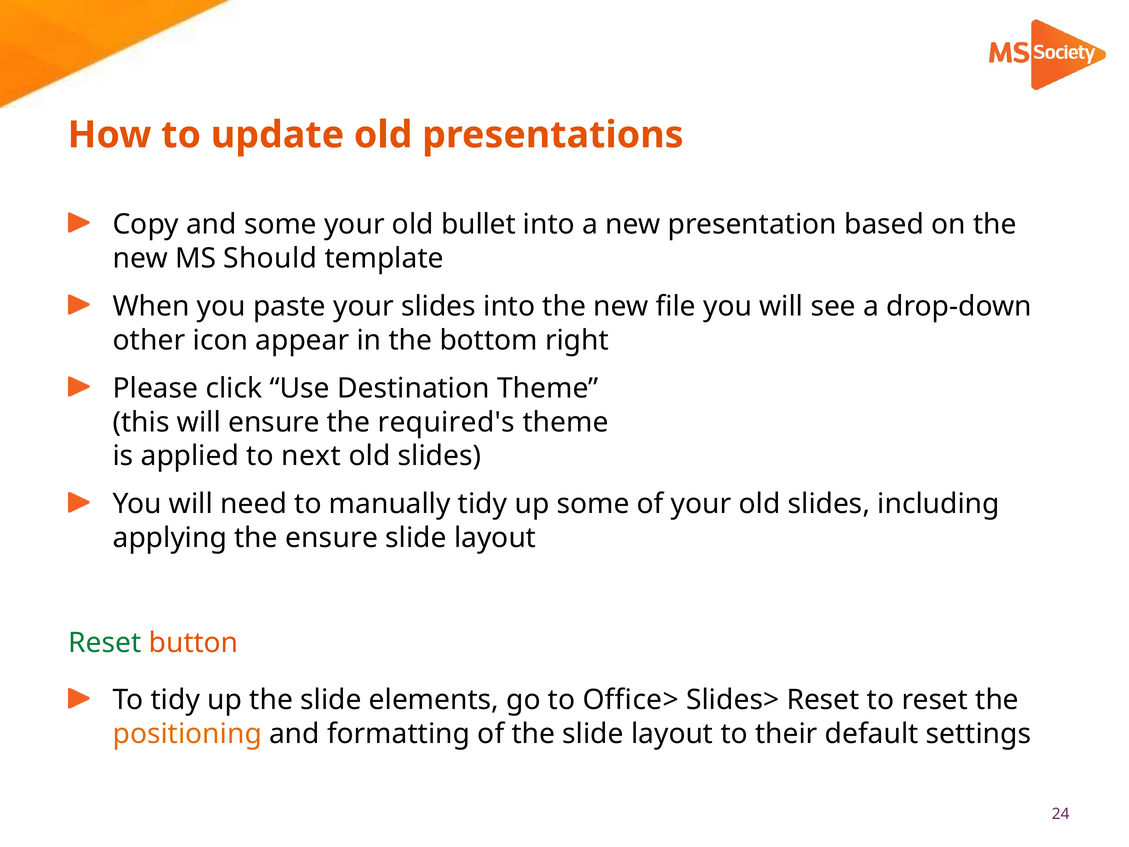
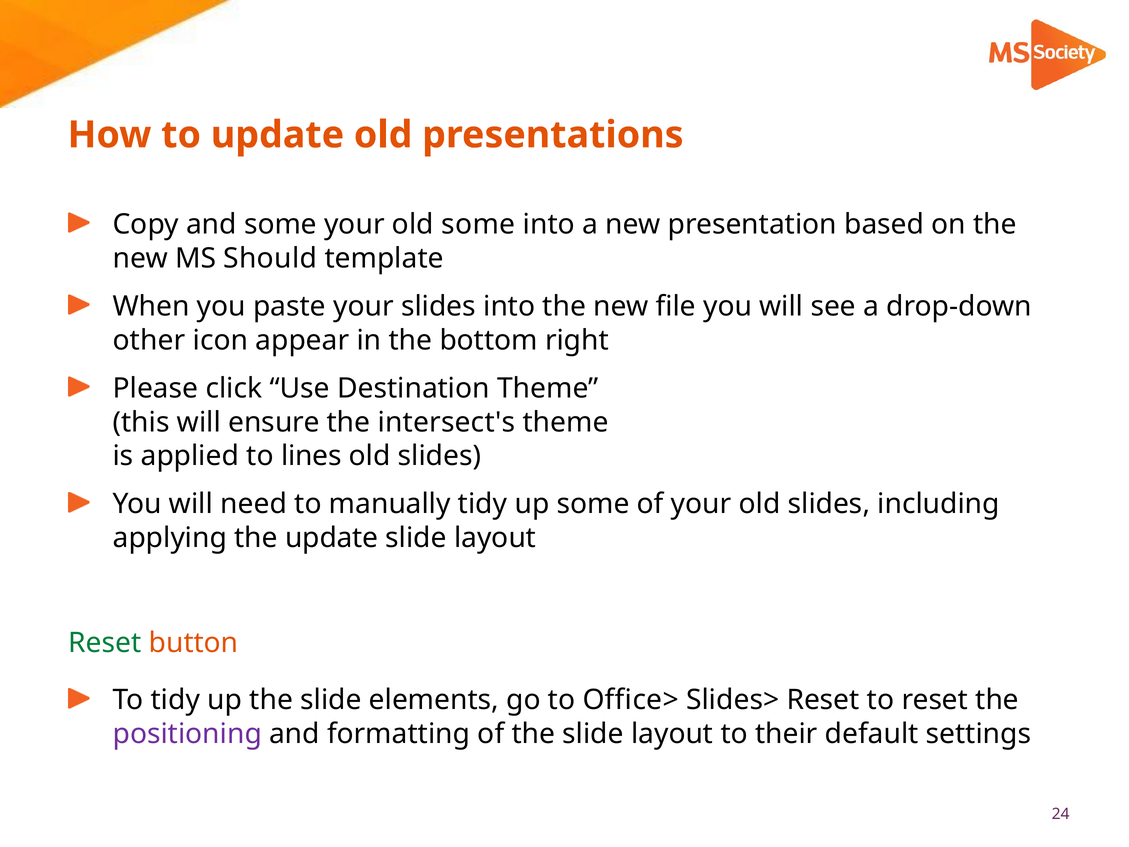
old bullet: bullet -> some (478, 225)
required's: required's -> intersect's (446, 422)
next: next -> lines (311, 456)
the ensure: ensure -> update (332, 538)
positioning colour: orange -> purple (187, 734)
